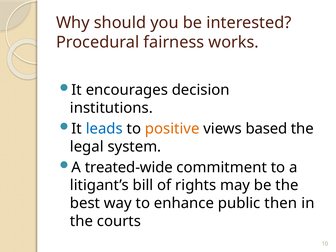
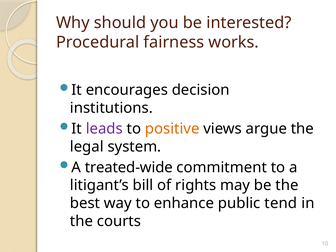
leads colour: blue -> purple (104, 129)
based: based -> argue (266, 129)
then: then -> tend (281, 203)
